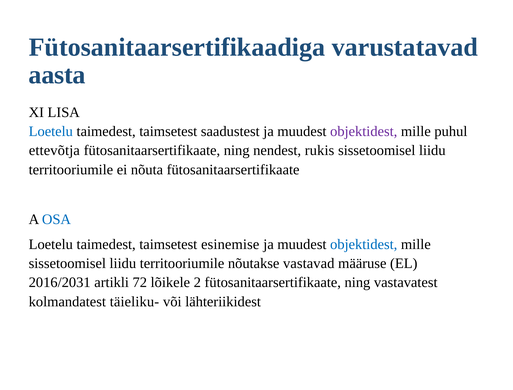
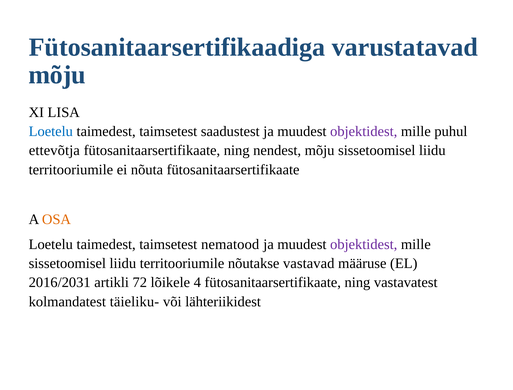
aasta: aasta -> mõju (57, 75)
nendest rukis: rukis -> mõju (320, 150)
OSA colour: blue -> orange (56, 219)
esinemise: esinemise -> nematood (230, 244)
objektidest colour: blue -> purple (364, 244)
2: 2 -> 4 (197, 282)
